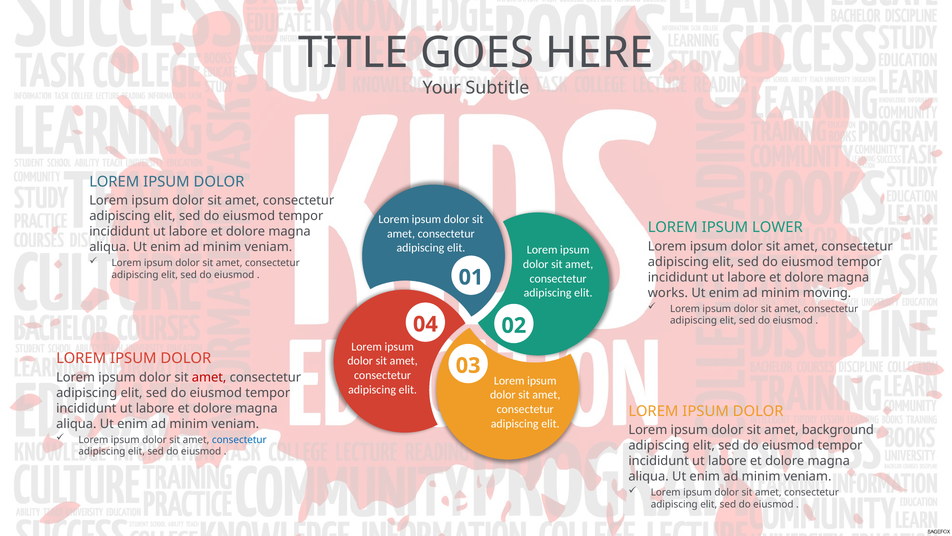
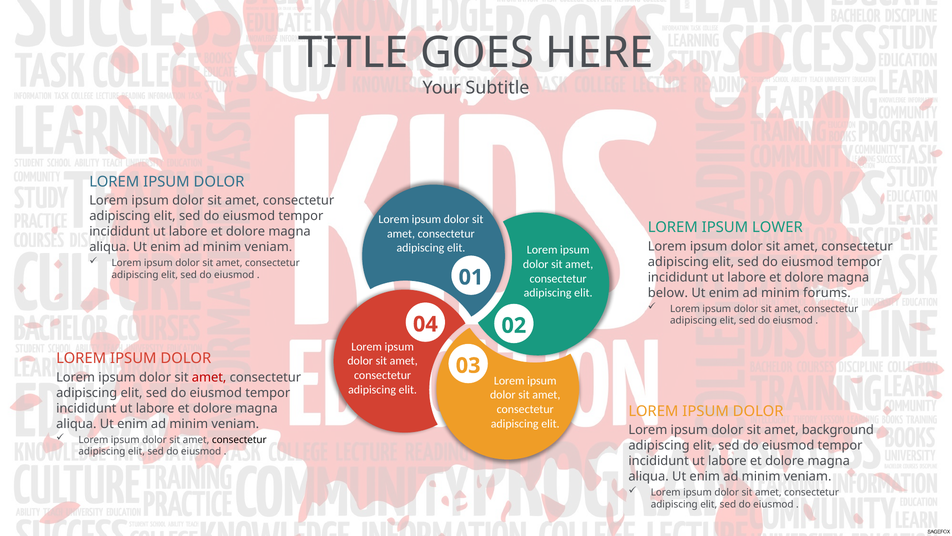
works: works -> below (668, 293)
moving: moving -> forums (827, 293)
consectetur colour: blue -> black (239, 439)
